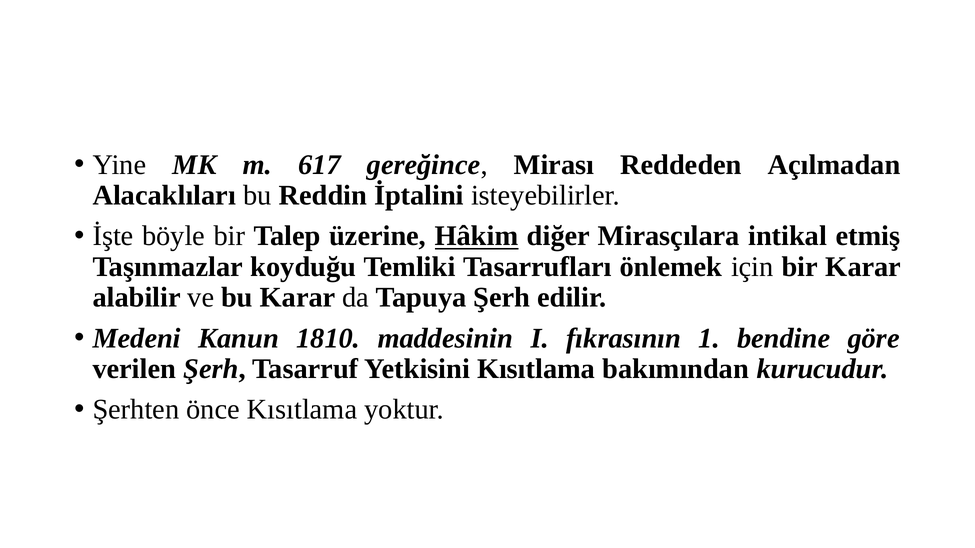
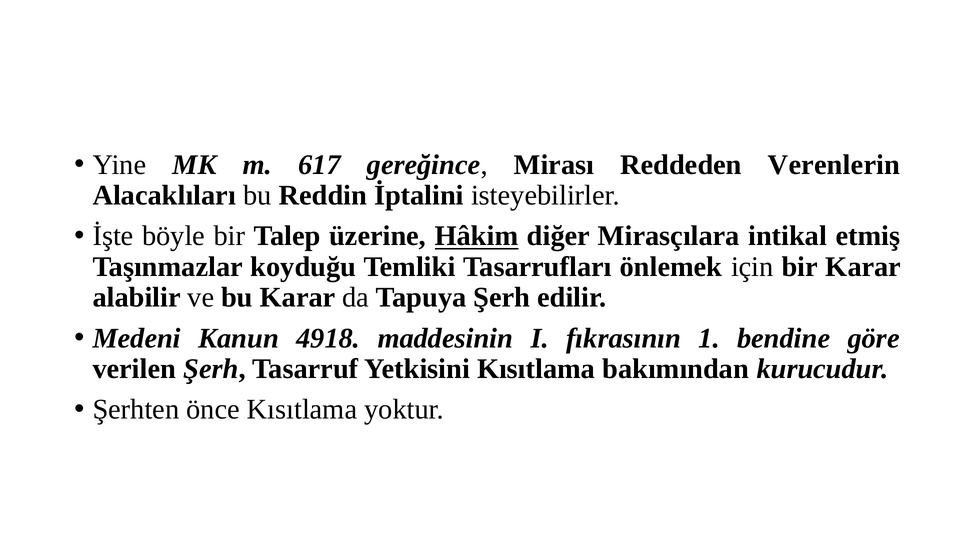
Açılmadan: Açılmadan -> Verenlerin (834, 165)
1810: 1810 -> 4918 (328, 338)
